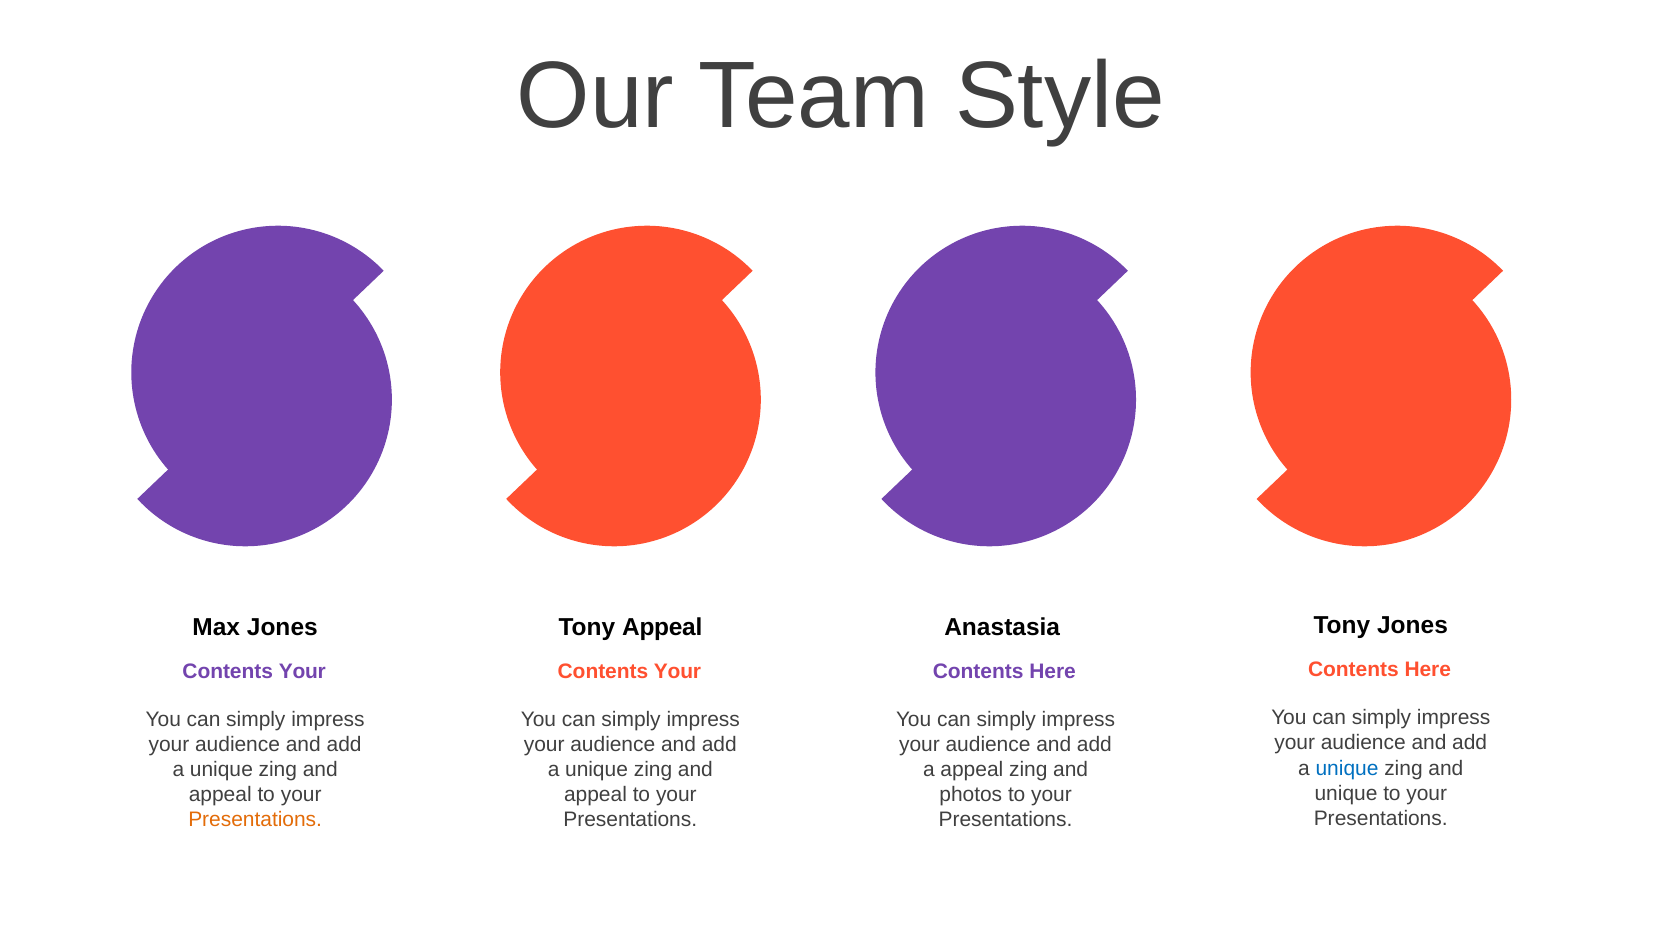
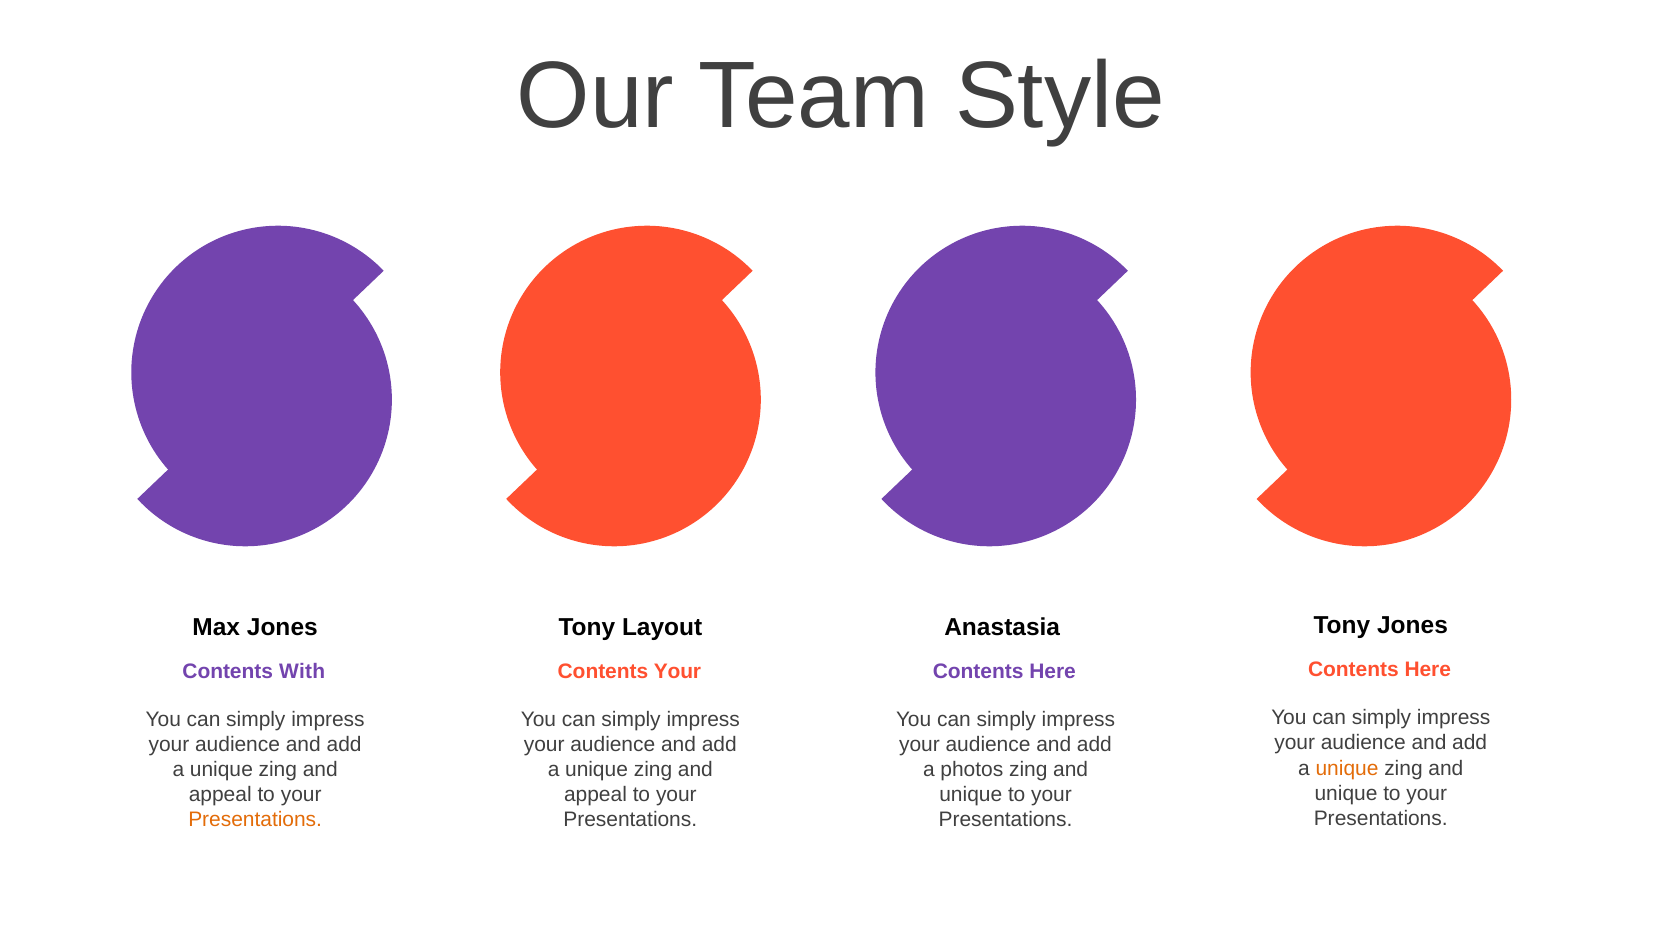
Tony Appeal: Appeal -> Layout (662, 627)
Your: Your -> With (302, 671)
unique colour: blue -> orange (1347, 768)
a appeal: appeal -> photos (972, 769)
photos: photos -> unique (971, 795)
